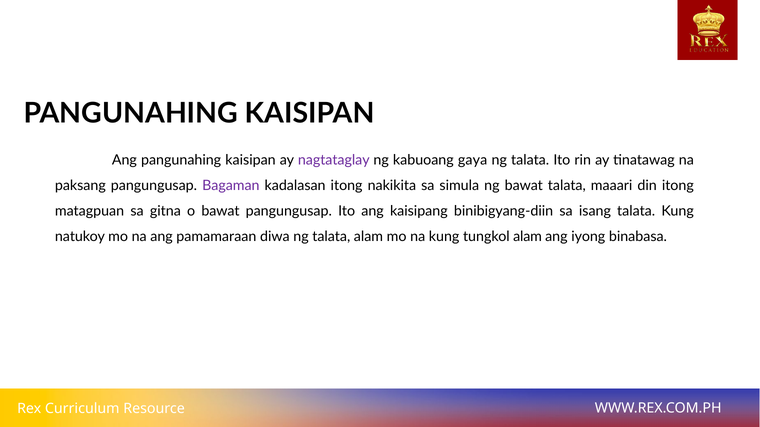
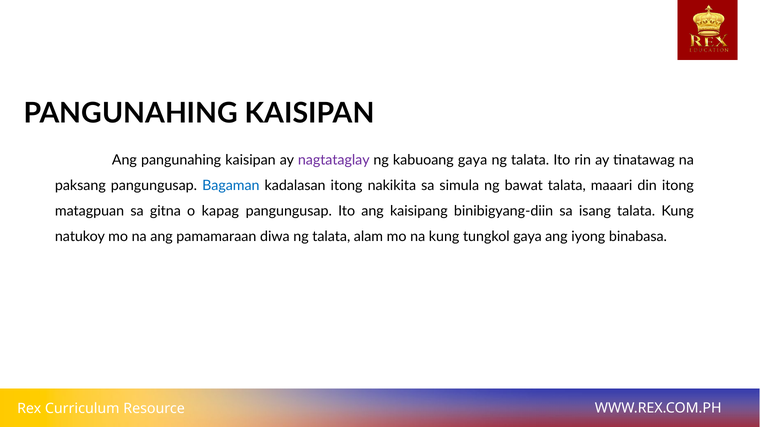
Bagaman colour: purple -> blue (231, 186)
o bawat: bawat -> kapag (220, 211)
tungkol alam: alam -> gaya (528, 237)
